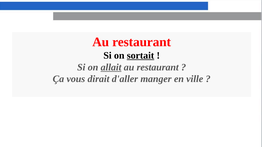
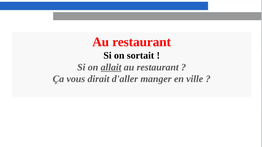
sortait underline: present -> none (141, 56)
